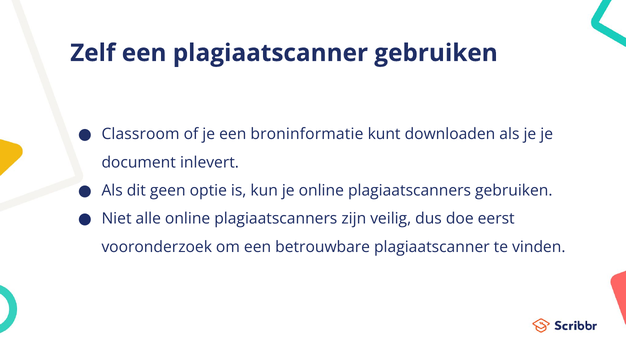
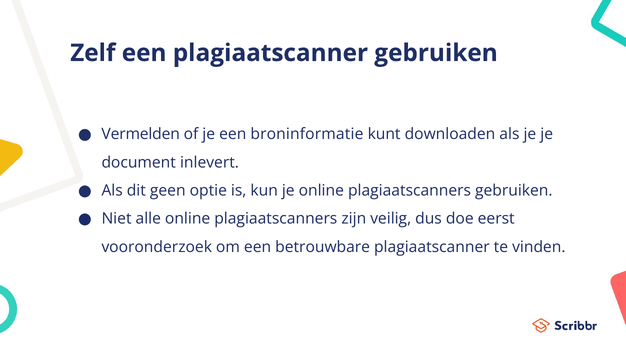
Classroom: Classroom -> Vermelden (141, 134)
